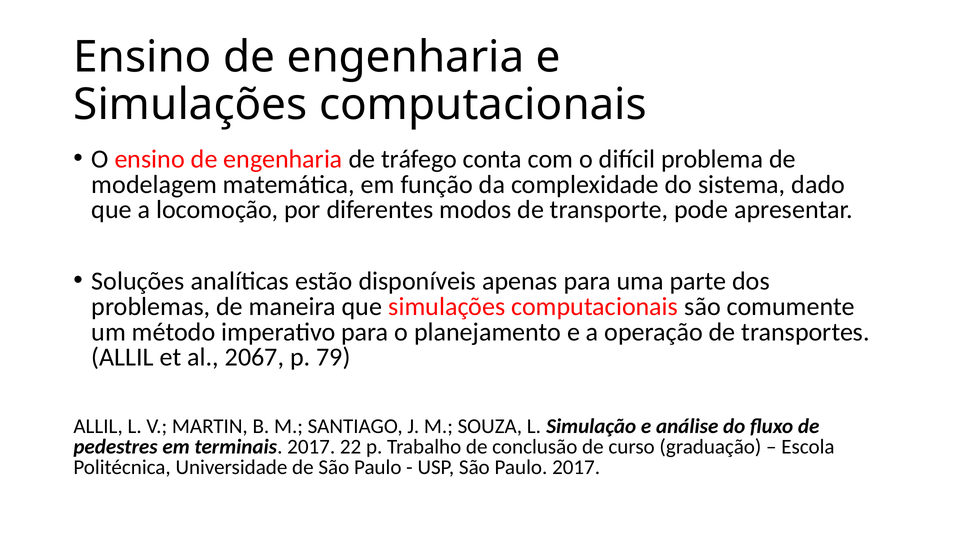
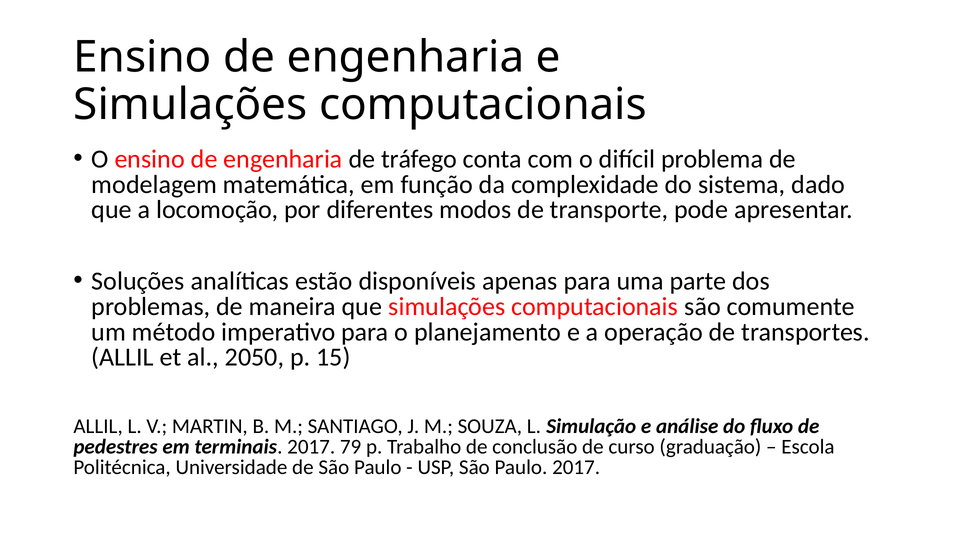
2067: 2067 -> 2050 (254, 358)
79: 79 -> 15 (333, 358)
22: 22 -> 79 (351, 447)
